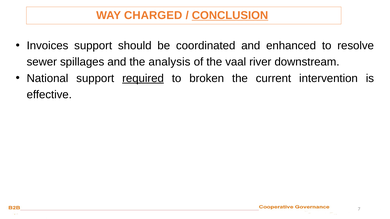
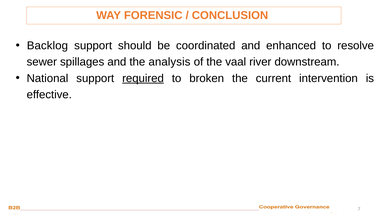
CHARGED: CHARGED -> FORENSIC (153, 15)
CONCLUSION underline: present -> none (230, 15)
Invoices: Invoices -> Backlog (47, 46)
